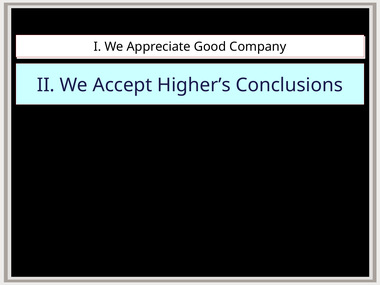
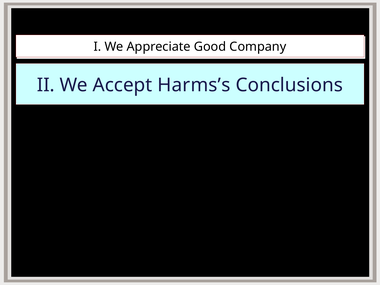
Higher’s: Higher’s -> Harms’s (194, 85)
